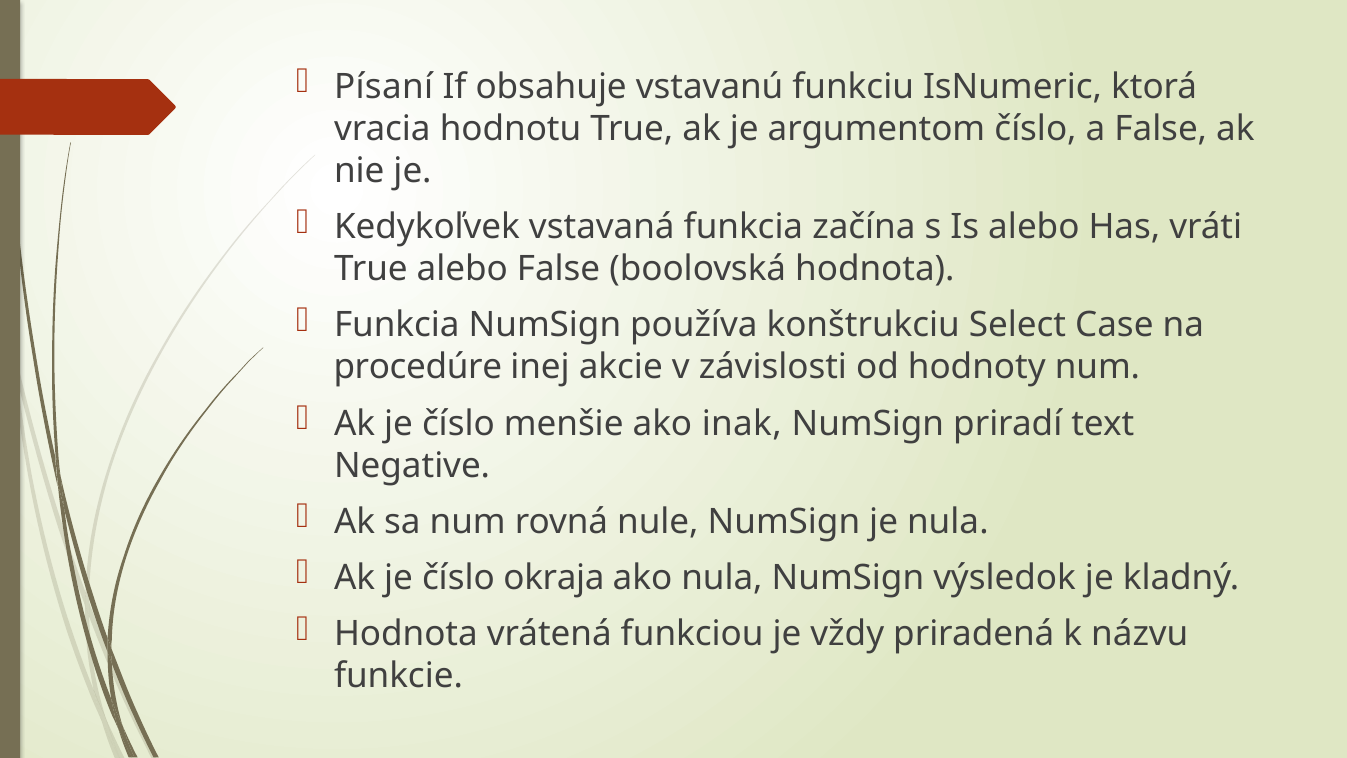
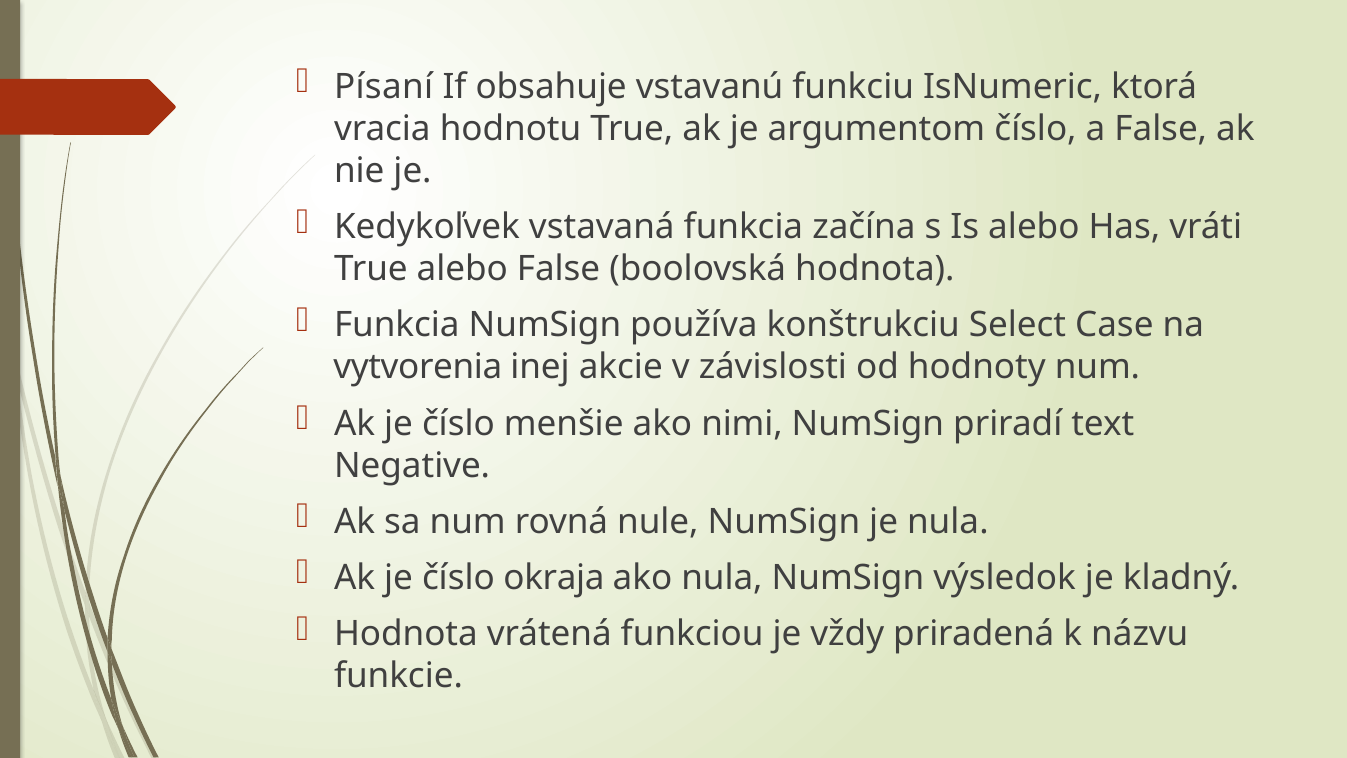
procedúre: procedúre -> vytvorenia (418, 367)
inak: inak -> nimi (742, 423)
